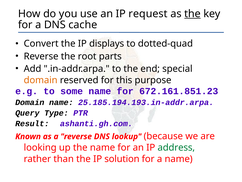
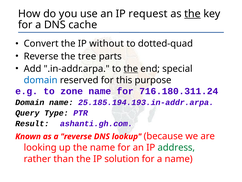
displays: displays -> without (107, 43)
root: root -> tree (87, 56)
the underline: none -> present (131, 69)
domain colour: orange -> blue (41, 80)
some: some -> zone (72, 91)
672.161.851.23: 672.161.851.23 -> 716.180.311.24 (179, 91)
